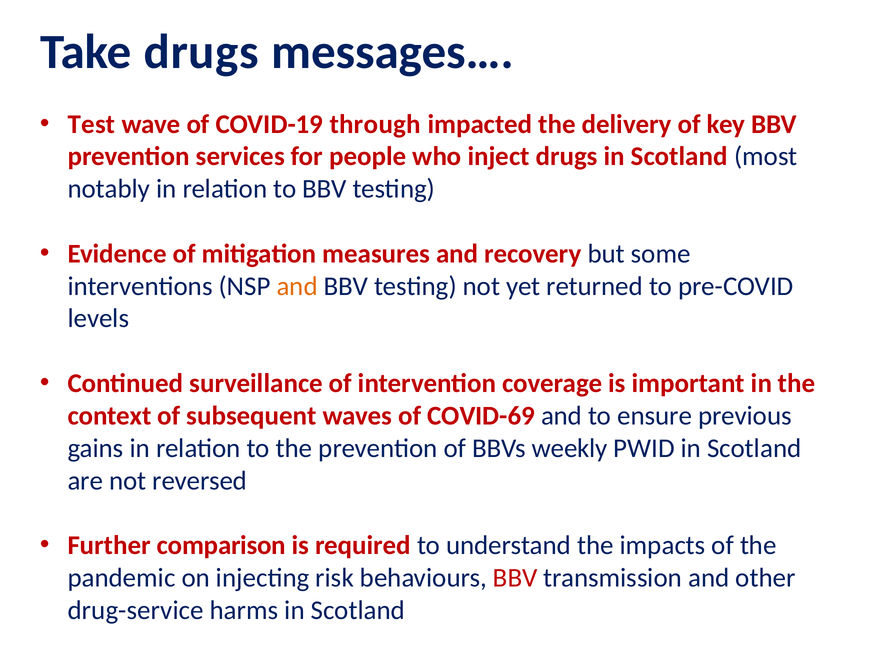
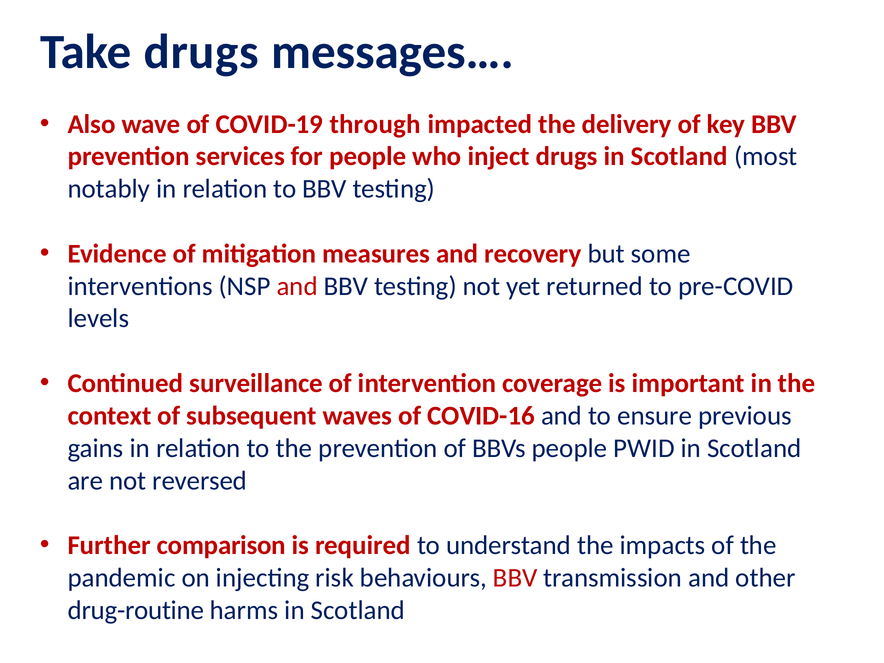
Test: Test -> Also (92, 124)
and colour: orange -> red (297, 286)
COVID-69: COVID-69 -> COVID-16 (481, 416)
BBVs weekly: weekly -> people (570, 448)
drug-service: drug-service -> drug-routine (136, 610)
